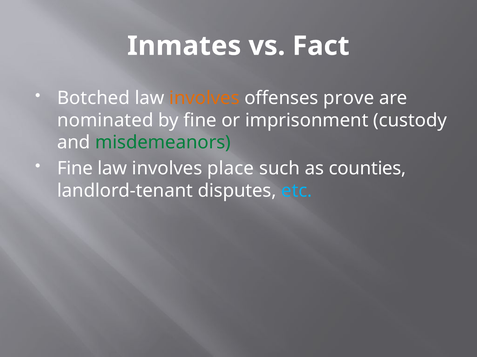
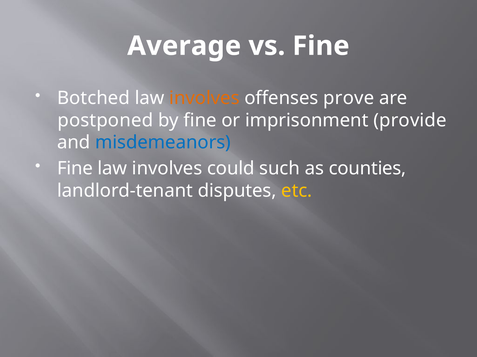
Inmates: Inmates -> Average (184, 46)
vs Fact: Fact -> Fine (321, 46)
nominated: nominated -> postponed (105, 121)
custody: custody -> provide (410, 121)
misdemeanors colour: green -> blue (163, 143)
place: place -> could (231, 169)
etc colour: light blue -> yellow (297, 191)
